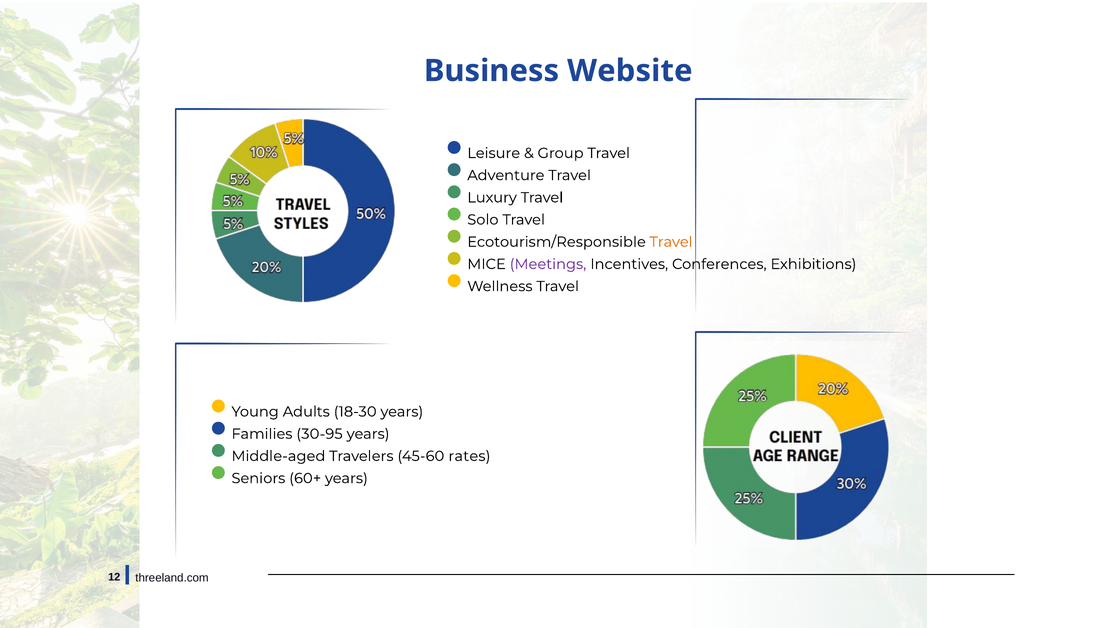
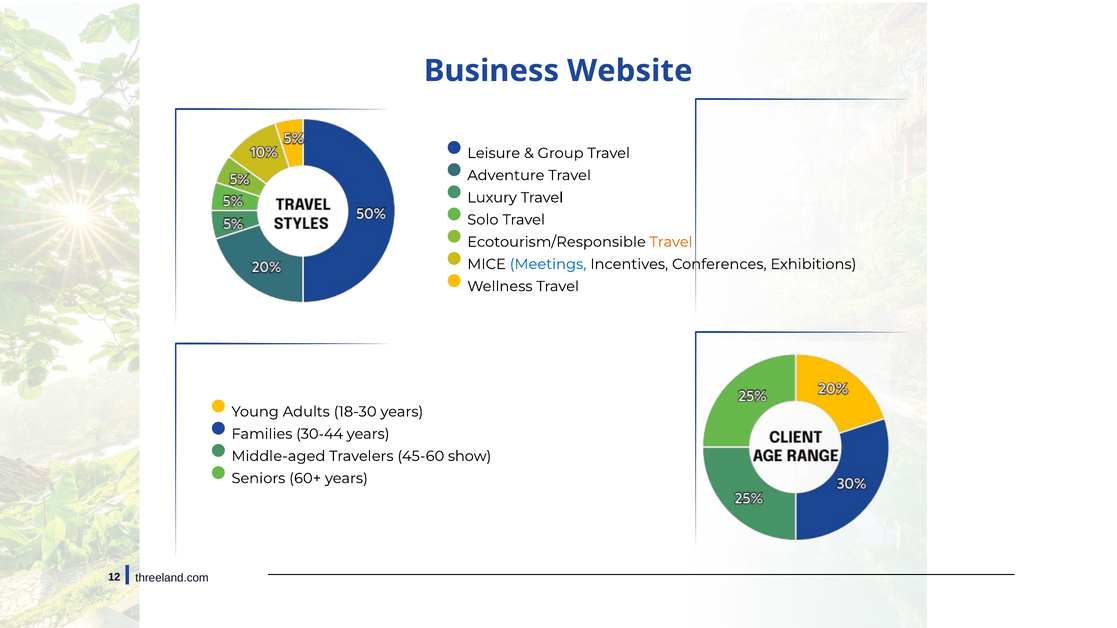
Meetings colour: purple -> blue (548, 264)
30-95: 30-95 -> 30-44 (320, 434)
rates: rates -> show (470, 456)
